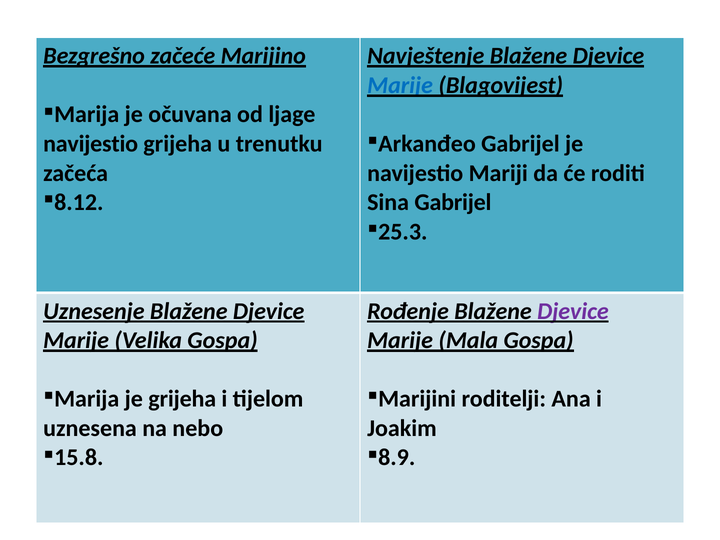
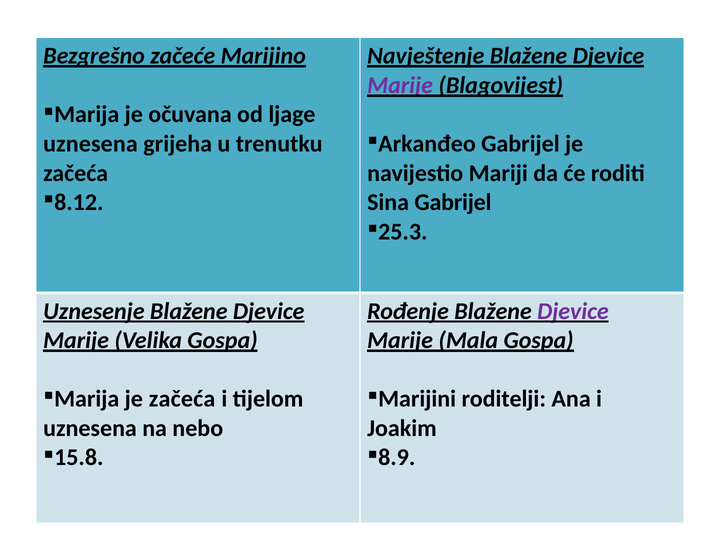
Marije colour: blue -> purple (400, 85)
navijestio: navijestio -> uznesena (90, 144)
je grijeha: grijeha -> začeća (182, 399)
